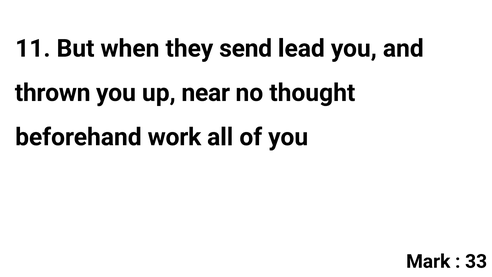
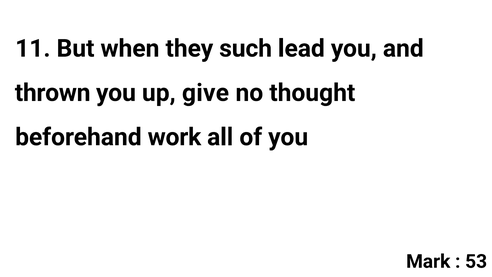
send: send -> such (246, 48)
near: near -> give (205, 93)
33: 33 -> 53 (476, 261)
